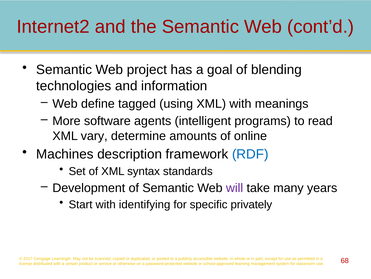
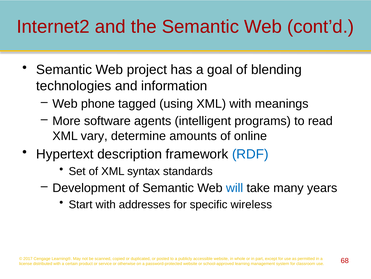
define: define -> phone (98, 103)
Machines: Machines -> Hypertext (65, 154)
will colour: purple -> blue (235, 188)
identifying: identifying -> addresses (145, 204)
privately: privately -> wireless (251, 204)
